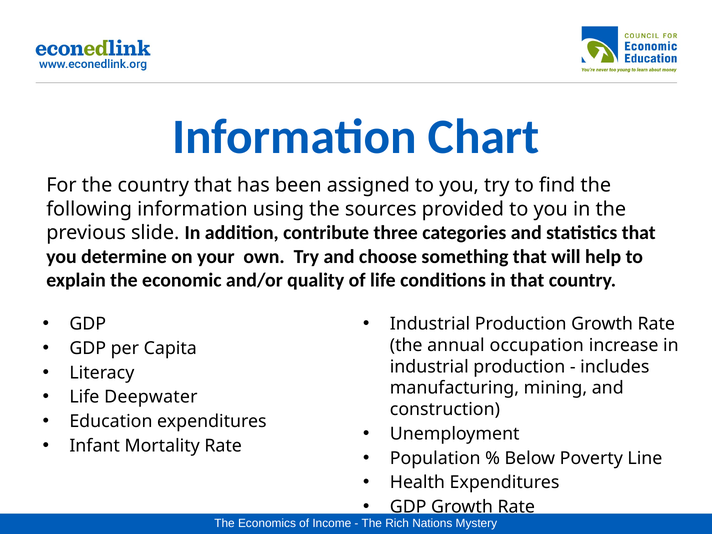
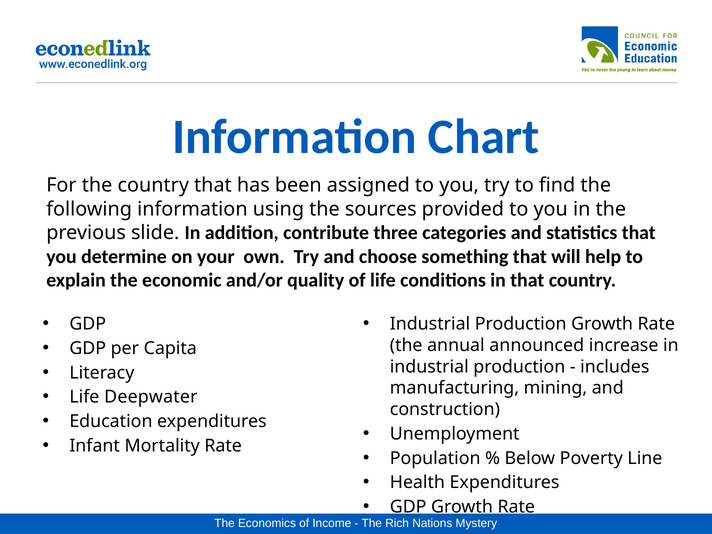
occupation: occupation -> announced (537, 345)
